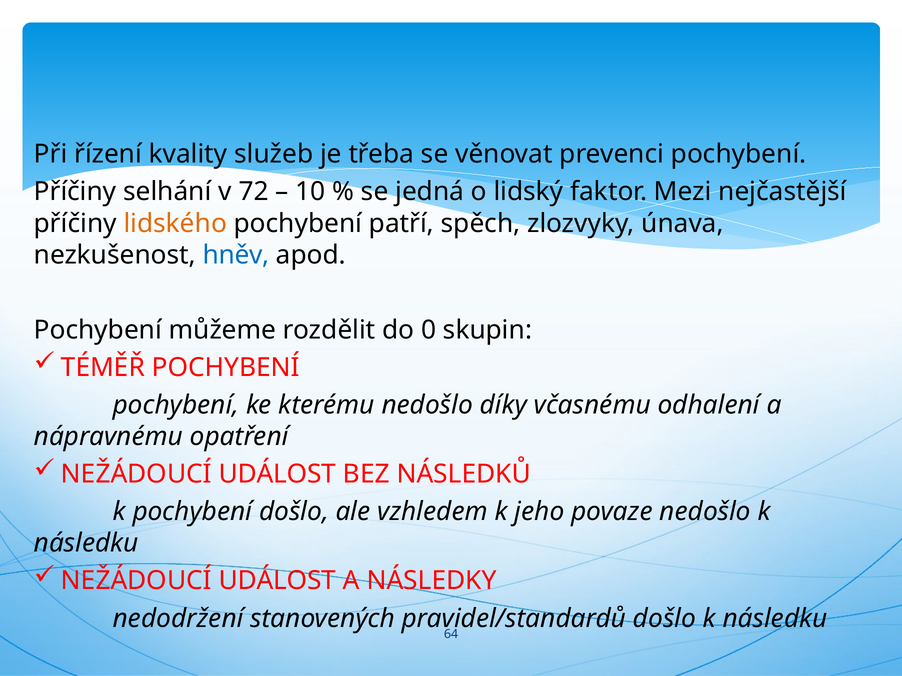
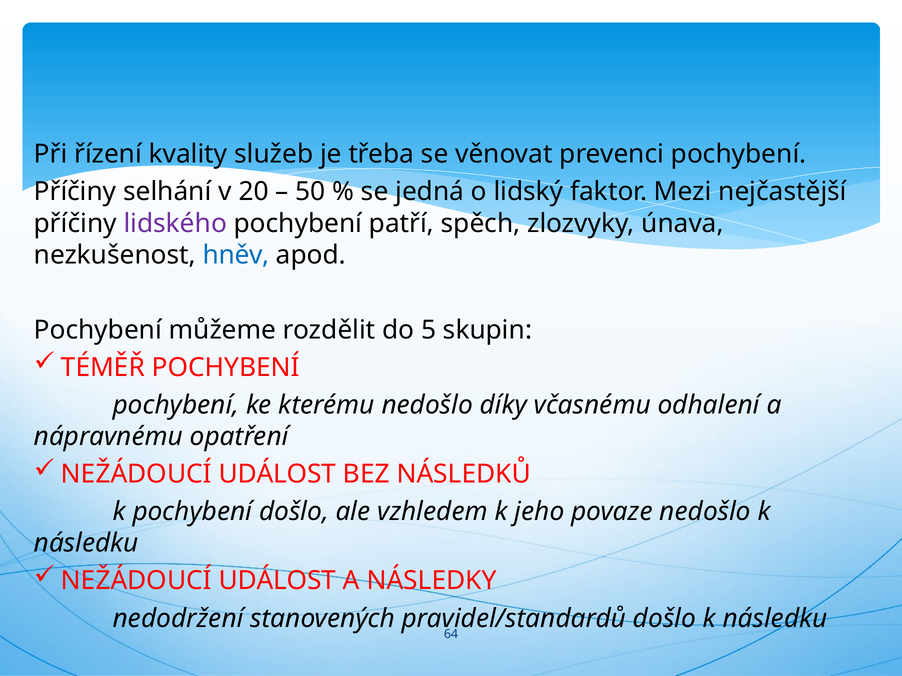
72: 72 -> 20 (254, 192)
10: 10 -> 50 (310, 192)
lidského colour: orange -> purple (175, 224)
0: 0 -> 5 (429, 330)
